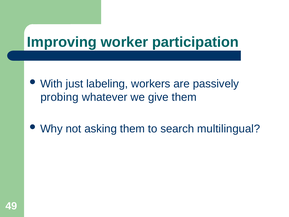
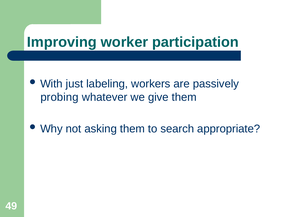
multilingual: multilingual -> appropriate (229, 129)
